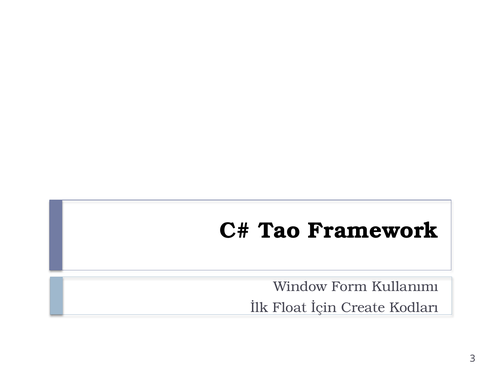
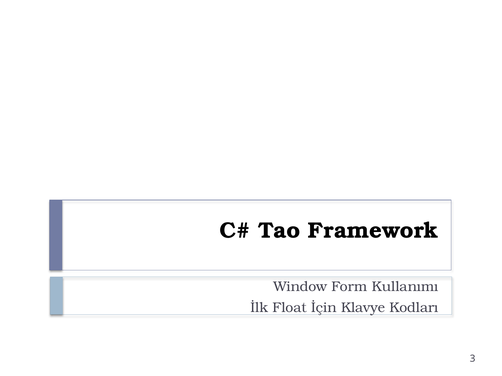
Create: Create -> Klavye (363, 308)
